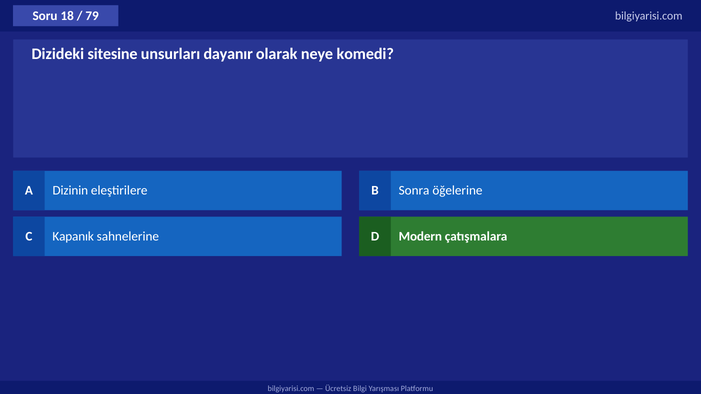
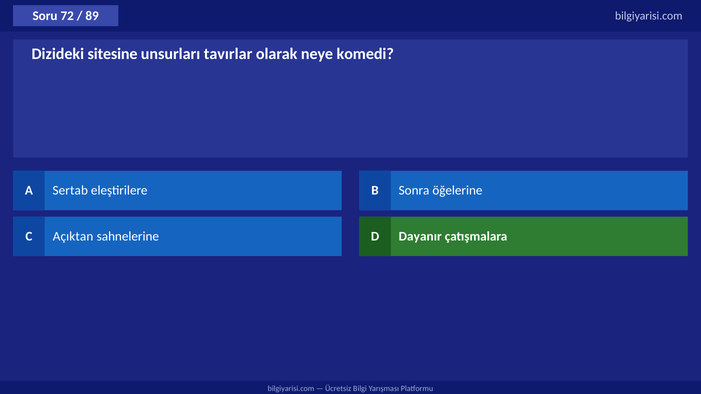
18: 18 -> 72 (67, 16)
79: 79 -> 89 (92, 16)
dayanır: dayanır -> tavırlar (228, 54)
Dizinin: Dizinin -> Sertab (70, 191)
Kapanık: Kapanık -> Açıktan (73, 237)
Modern: Modern -> Dayanır (420, 237)
